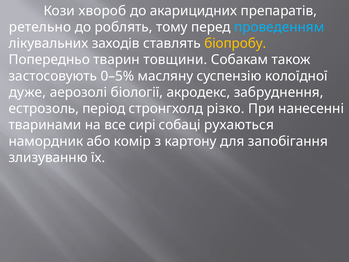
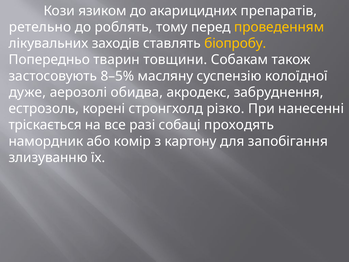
хвороб: хвороб -> язиком (102, 11)
проведенням colour: light blue -> yellow (279, 27)
0–5%: 0–5% -> 8–5% (117, 76)
біології: біології -> обидва (137, 92)
період: період -> корені (104, 109)
тваринами: тваринами -> тріскається (45, 125)
сирі: сирі -> разі (142, 125)
рухаються: рухаються -> проходять (239, 125)
